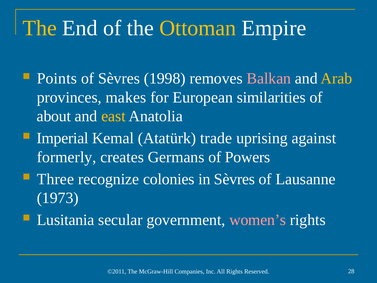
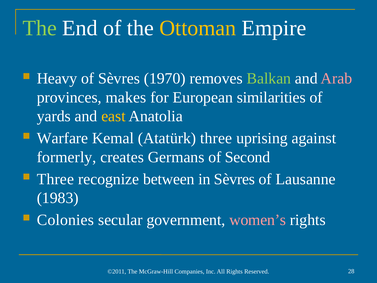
The colour: yellow -> light green (40, 28)
Points: Points -> Heavy (57, 78)
1998: 1998 -> 1970 (165, 78)
Balkan colour: pink -> light green (269, 78)
Arab colour: yellow -> pink (336, 78)
about: about -> yards (54, 116)
Imperial: Imperial -> Warfare (62, 138)
Atatürk trade: trade -> three (216, 138)
Powers: Powers -> Second (248, 157)
colonies: colonies -> between (169, 179)
1973: 1973 -> 1983 (58, 198)
Lusitania: Lusitania -> Colonies (65, 220)
